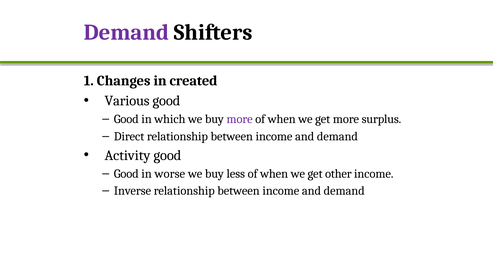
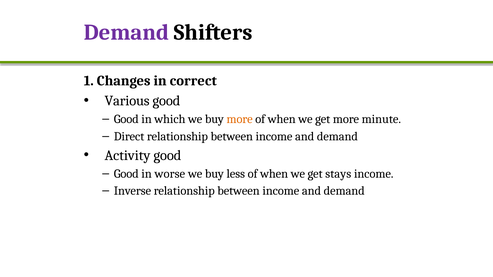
created: created -> correct (193, 81)
more colour: purple -> orange (240, 119)
surplus: surplus -> minute (381, 119)
other: other -> stays (338, 174)
